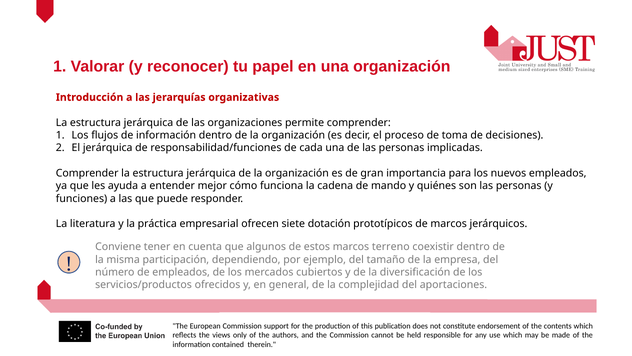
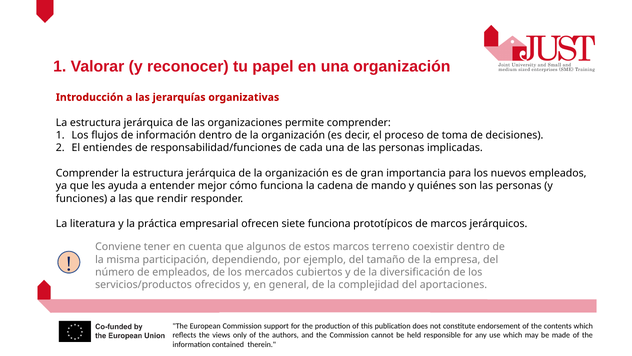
El jerárquica: jerárquica -> entiendes (108, 148)
puede: puede -> rendir (172, 198)
siete dotación: dotación -> funciona (329, 224)
